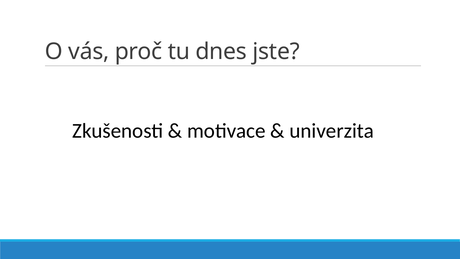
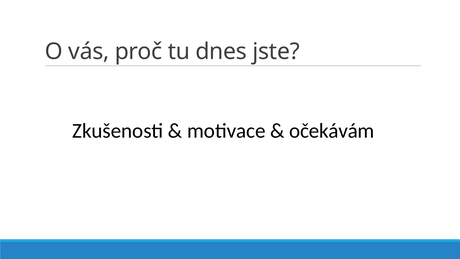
univerzita: univerzita -> očekávám (332, 131)
